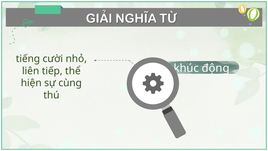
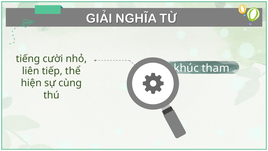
động: động -> tham (216, 68)
